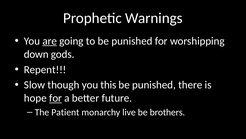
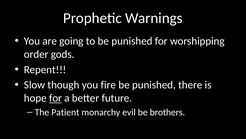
are underline: present -> none (50, 41)
down: down -> order (36, 54)
this: this -> fire (108, 85)
live: live -> evil (129, 112)
